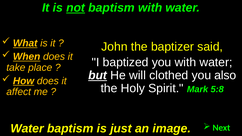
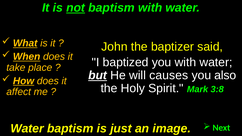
clothed: clothed -> causes (169, 75)
5:8: 5:8 -> 3:8 (217, 89)
